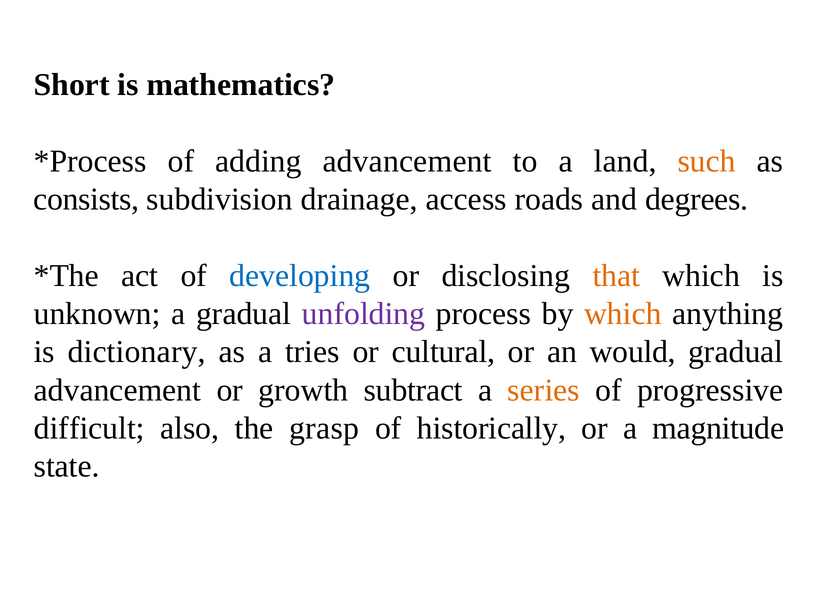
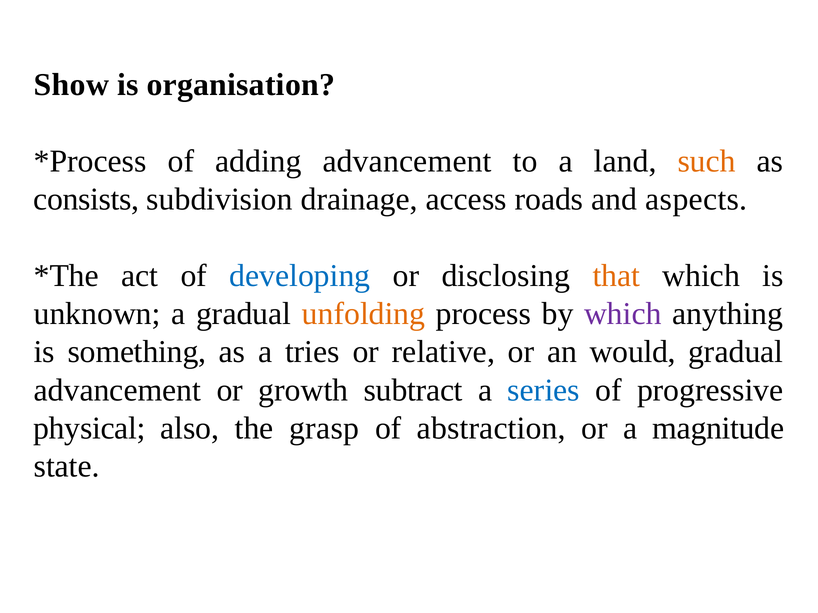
Short: Short -> Show (72, 85)
mathematics: mathematics -> organisation (241, 85)
degrees: degrees -> aspects (696, 199)
unfolding colour: purple -> orange (364, 314)
which colour: orange -> purple (623, 314)
dictionary: dictionary -> something (137, 352)
cultural: cultural -> relative (443, 352)
series colour: orange -> blue (544, 390)
difficult: difficult -> physical (89, 429)
historically: historically -> abstraction (491, 429)
